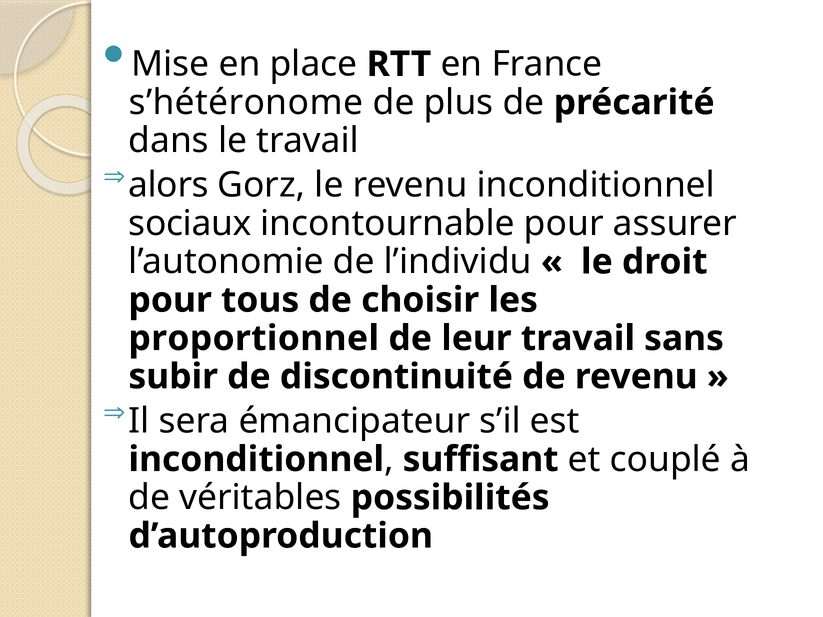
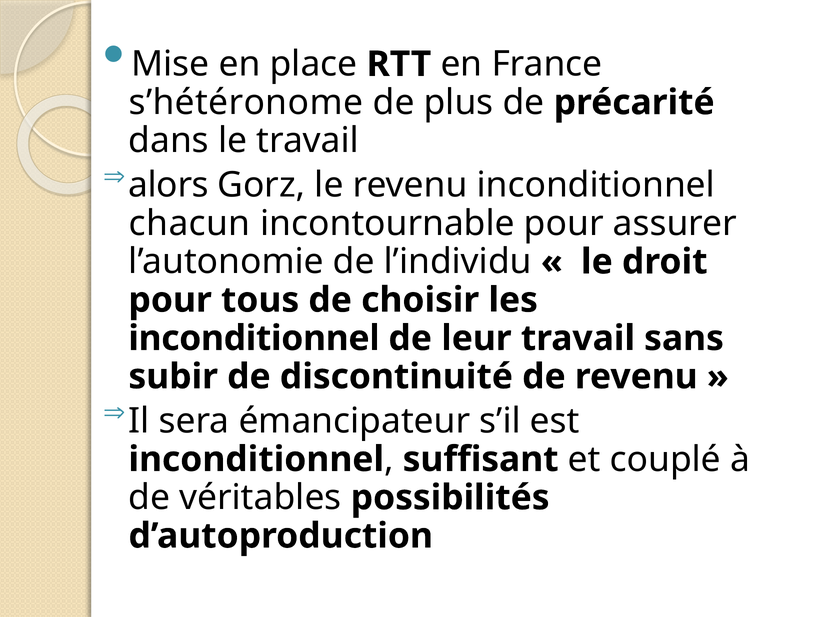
sociaux: sociaux -> chacun (190, 224)
proportionnel: proportionnel -> inconditionnel (254, 338)
